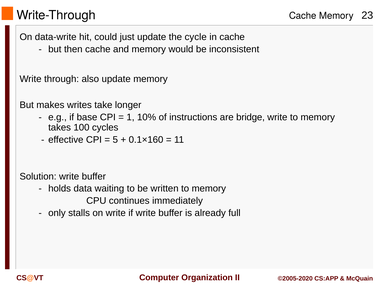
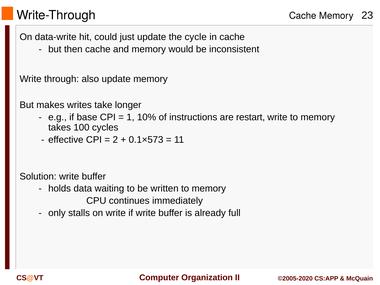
bridge: bridge -> restart (251, 117)
5: 5 -> 2 (115, 140)
0.1×160: 0.1×160 -> 0.1×573 (146, 140)
